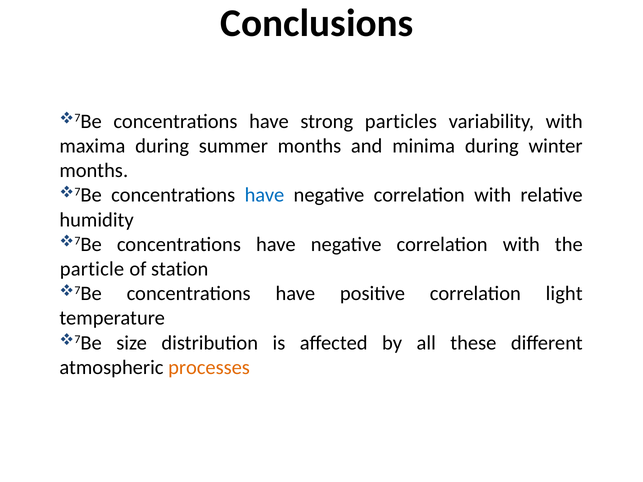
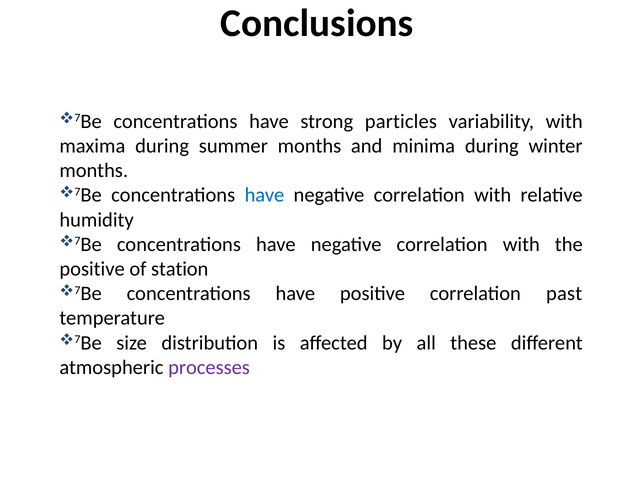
particle: particle -> positive (92, 269)
light: light -> past (564, 294)
processes colour: orange -> purple (209, 368)
